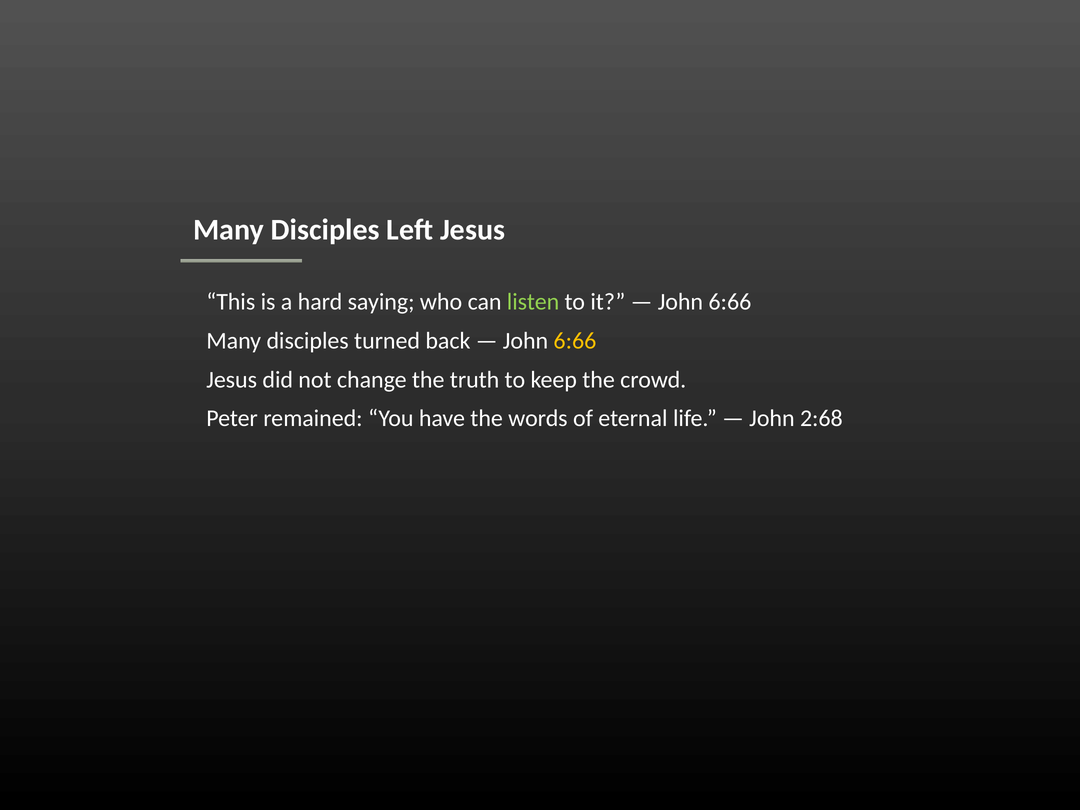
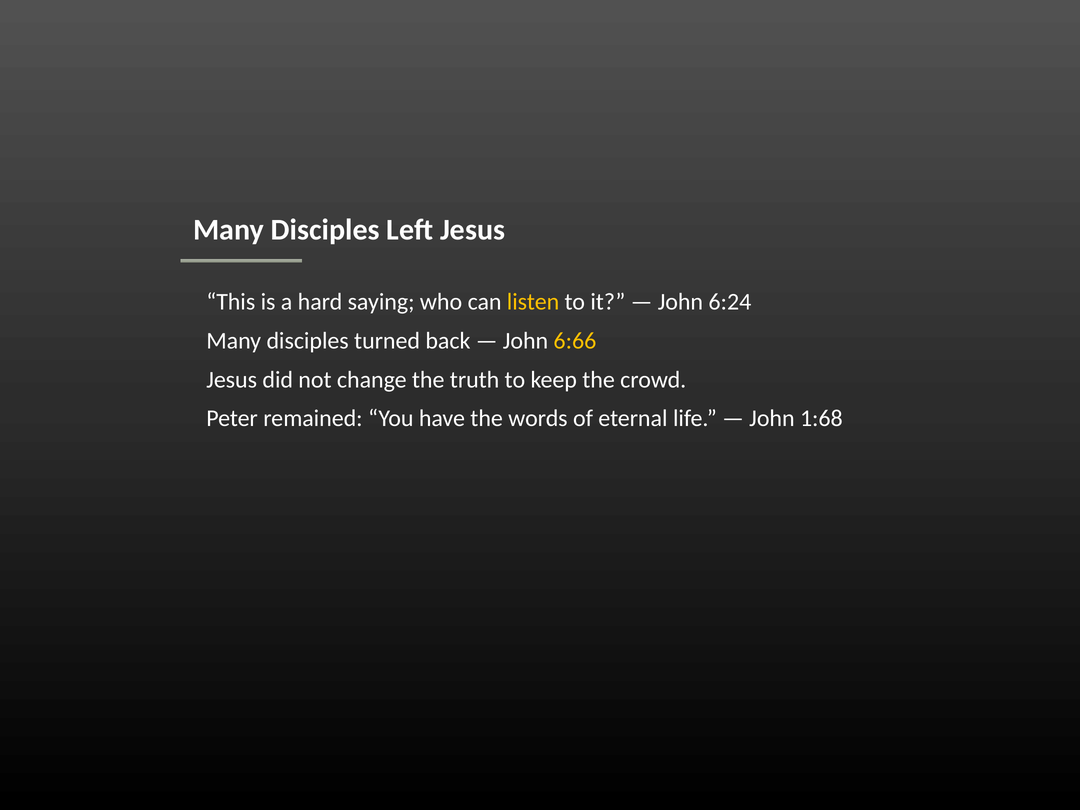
listen colour: light green -> yellow (533, 302)
6:66: 6:66 -> 6:24 (730, 302)
2:68: 2:68 -> 1:68 (821, 419)
